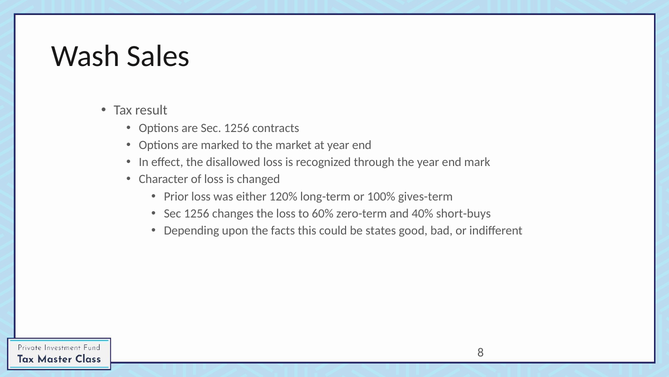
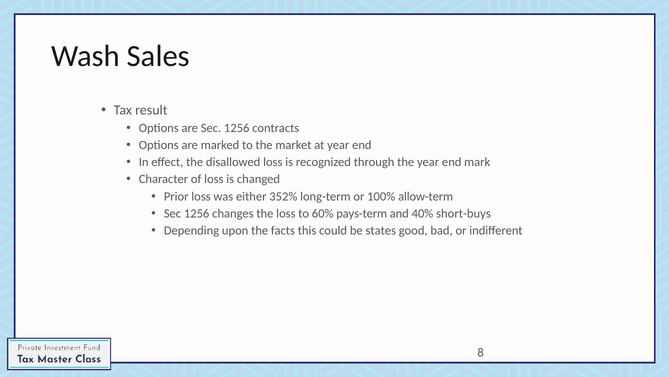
120%: 120% -> 352% (283, 196)
gives-term: gives-term -> allow-term (426, 196)
zero-term: zero-term -> pays-term (362, 213)
